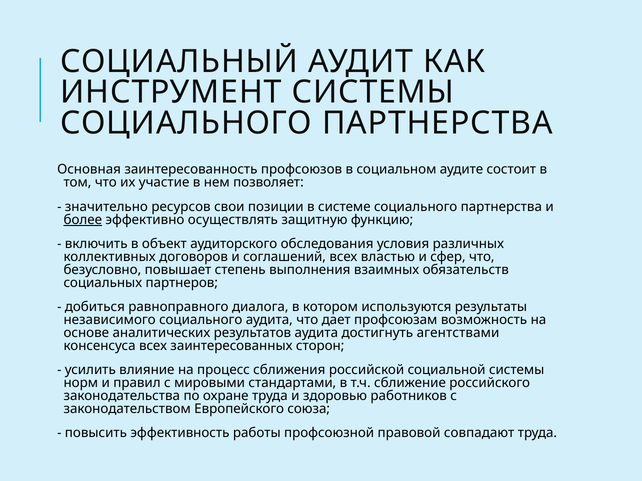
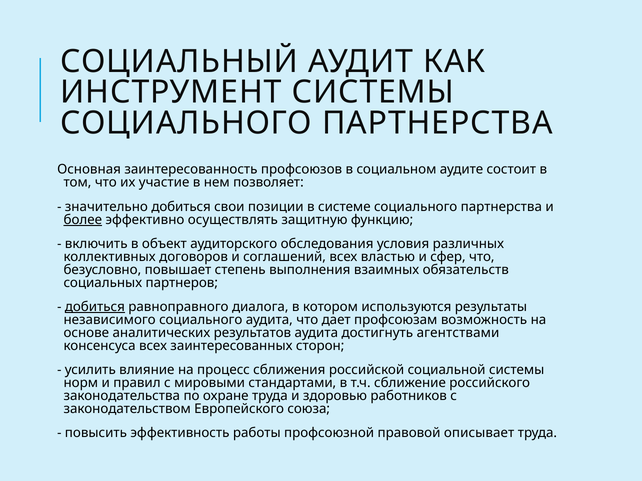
значительно ресурсов: ресурсов -> добиться (181, 207)
добиться underline: none -> present (95, 307)
совпадают: совпадают -> описывает (479, 434)
